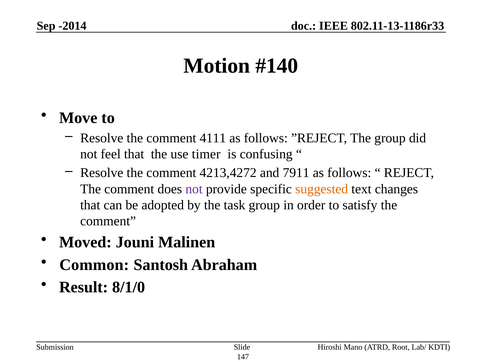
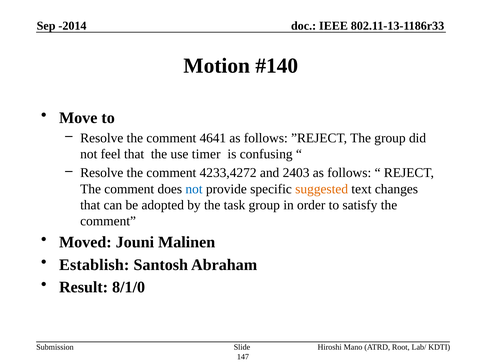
4111: 4111 -> 4641 (213, 138)
4213,4272: 4213,4272 -> 4233,4272 (228, 173)
7911: 7911 -> 2403 (296, 173)
not colour: purple -> blue (194, 189)
Common: Common -> Establish (94, 264)
